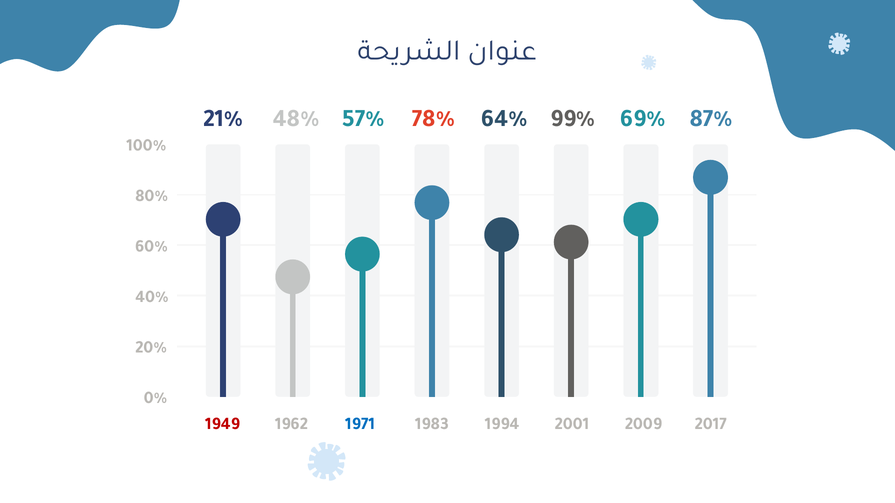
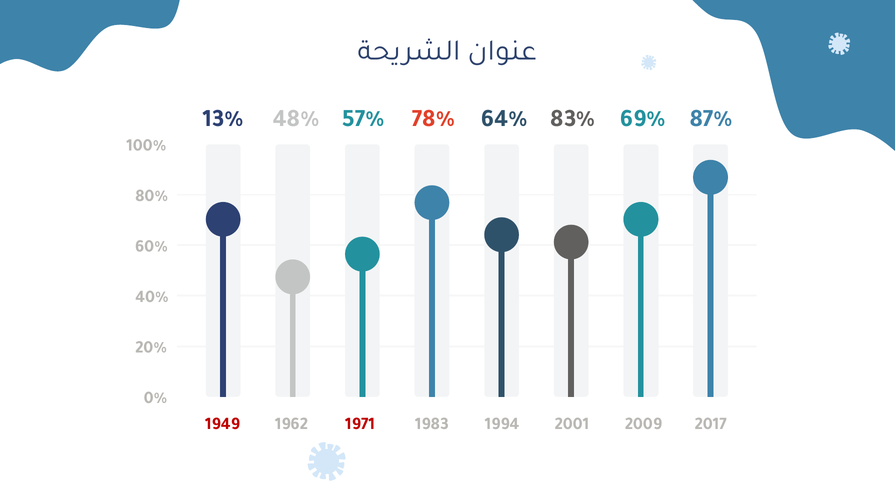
21%: 21% -> 13% (223, 118)
99%: 99% -> 83% (573, 118)
1971 colour: blue -> red (360, 424)
